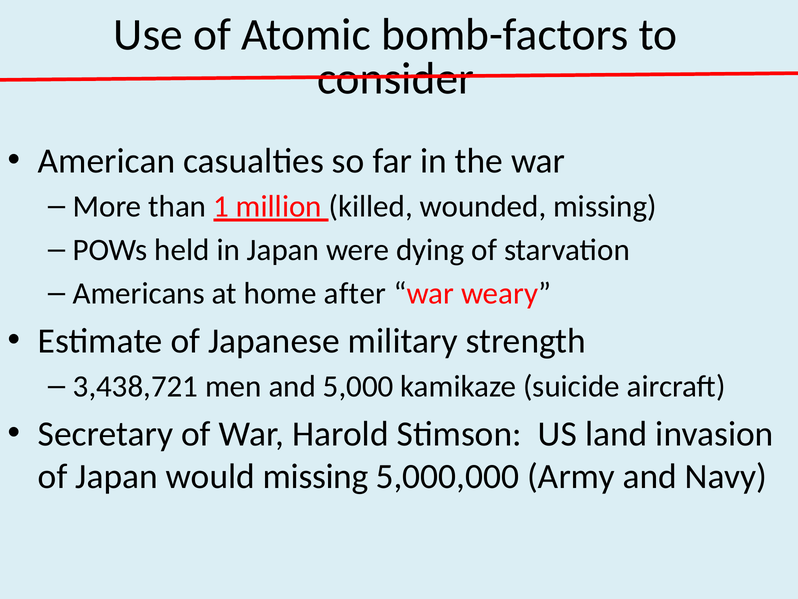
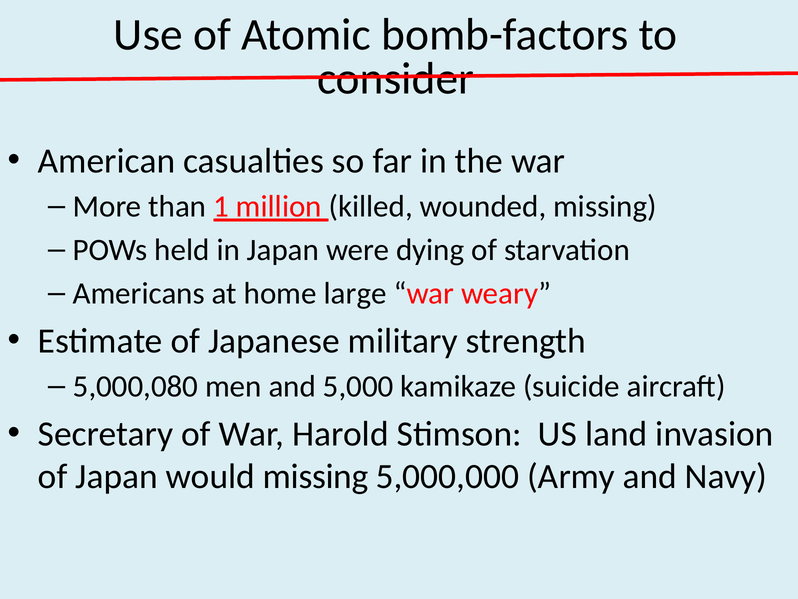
after: after -> large (355, 293)
3,438,721: 3,438,721 -> 5,000,080 (135, 386)
